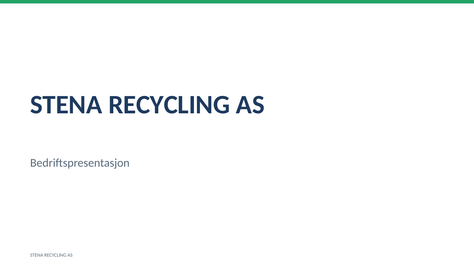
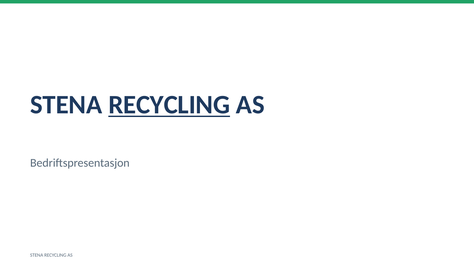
RECYCLING underline: none -> present (169, 105)
